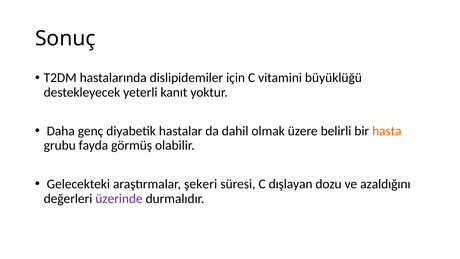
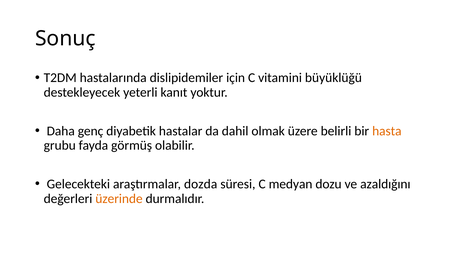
şekeri: şekeri -> dozda (201, 184)
dışlayan: dışlayan -> medyan (291, 184)
üzerinde colour: purple -> orange (119, 198)
